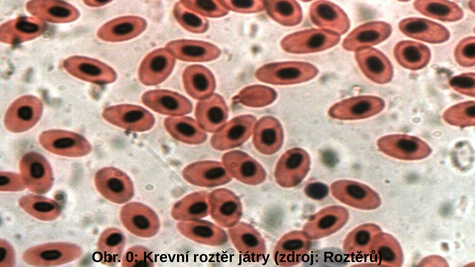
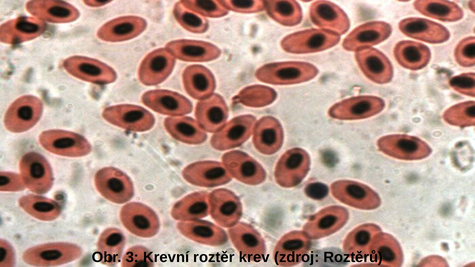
0: 0 -> 3 (132, 257)
játry: játry -> krev (254, 257)
